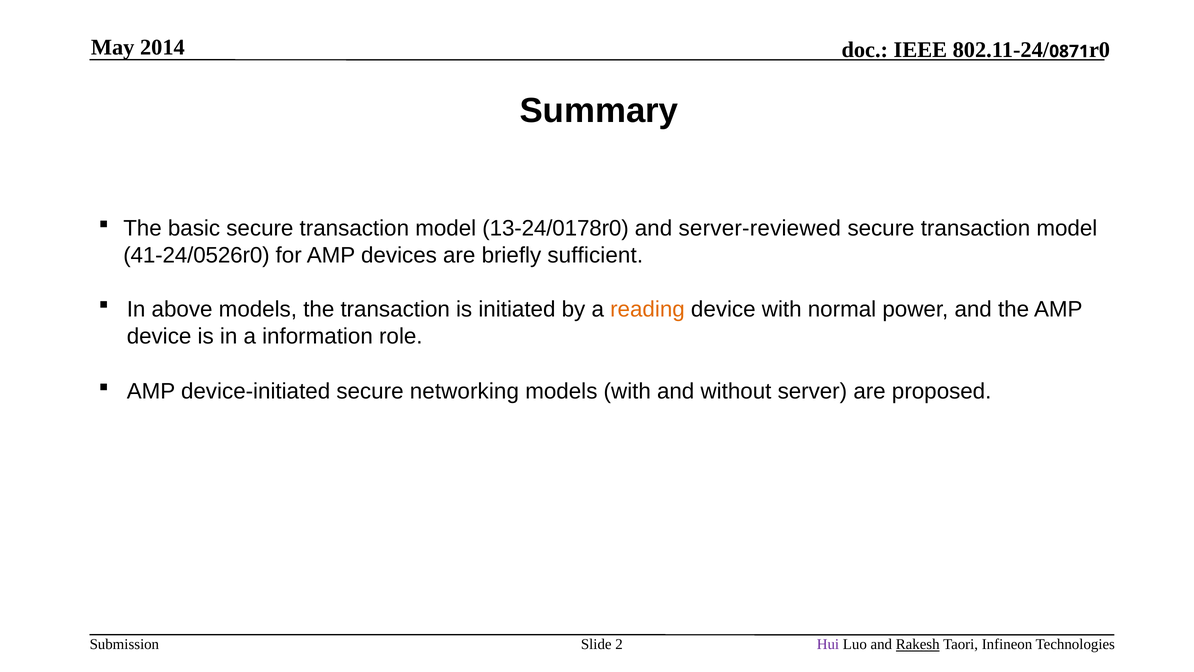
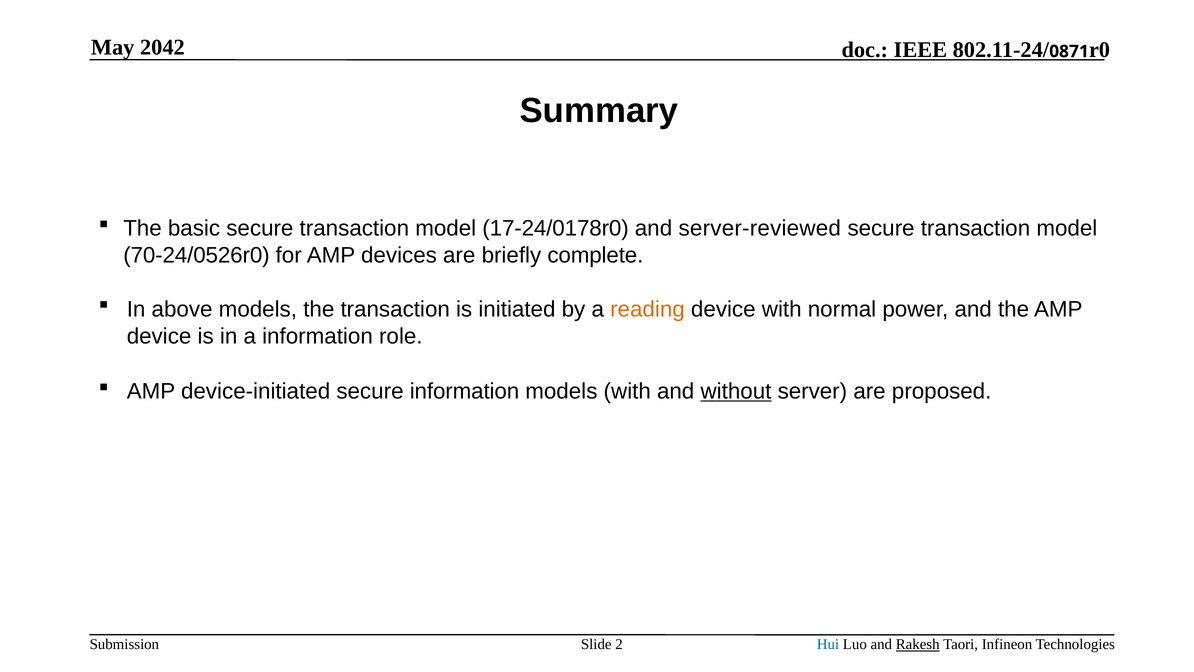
2014: 2014 -> 2042 (162, 47)
13-24/0178r0: 13-24/0178r0 -> 17-24/0178r0 (556, 228)
41-24/0526r0: 41-24/0526r0 -> 70-24/0526r0 (196, 255)
sufficient: sufficient -> complete (595, 255)
secure networking: networking -> information (465, 391)
without underline: none -> present (736, 391)
Hui colour: purple -> blue (828, 644)
